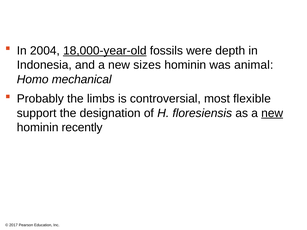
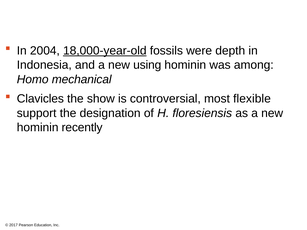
sizes: sizes -> using (147, 65)
animal: animal -> among (254, 65)
Probably: Probably -> Clavicles (40, 99)
limbs: limbs -> show (101, 99)
new underline: present -> none (272, 113)
